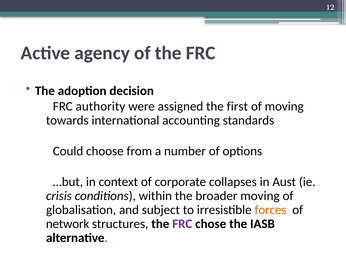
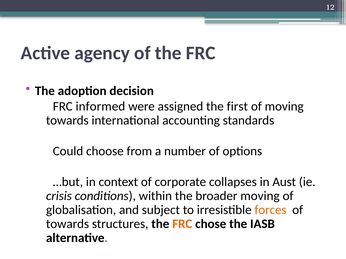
authority: authority -> informed (100, 106)
network: network -> towards (68, 224)
FRC colour: purple -> orange (182, 224)
